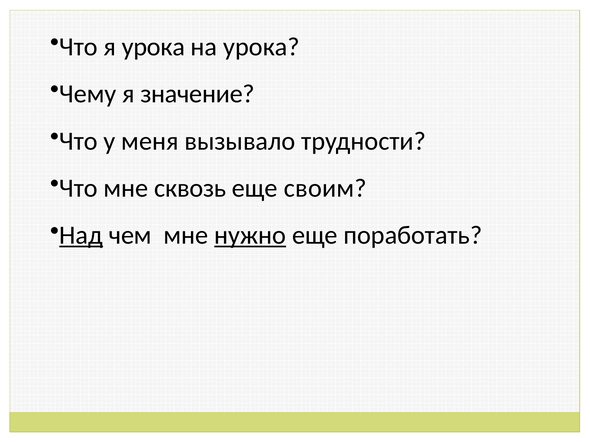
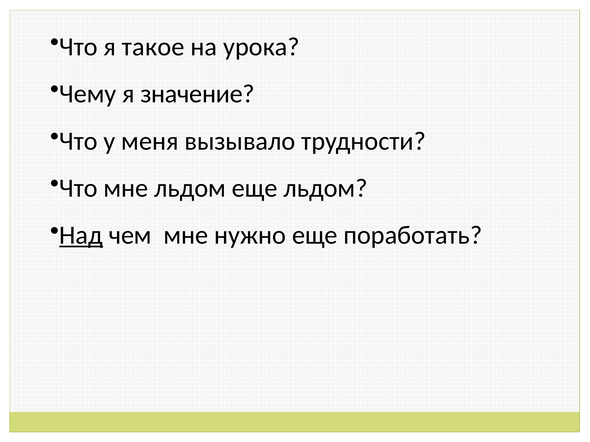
я урока: урока -> такое (153, 47)
мне сквозь: сквозь -> льдом (190, 188)
еще своим: своим -> льдом (325, 188)
нужно underline: present -> none (250, 236)
